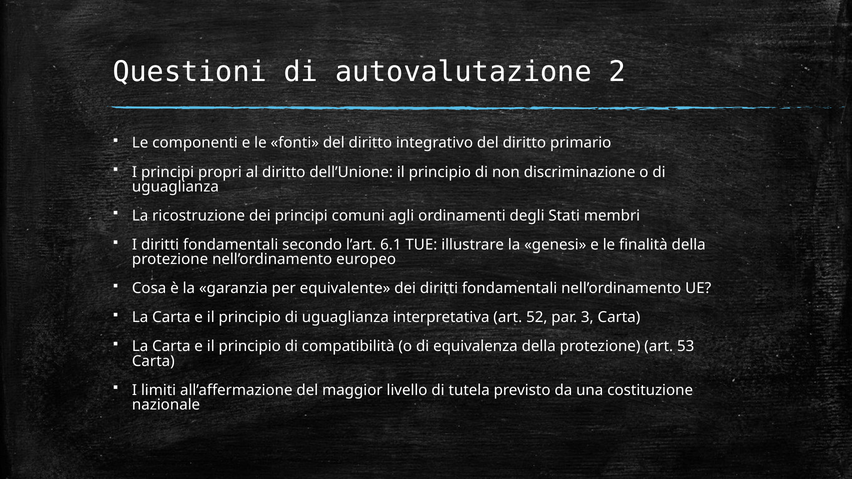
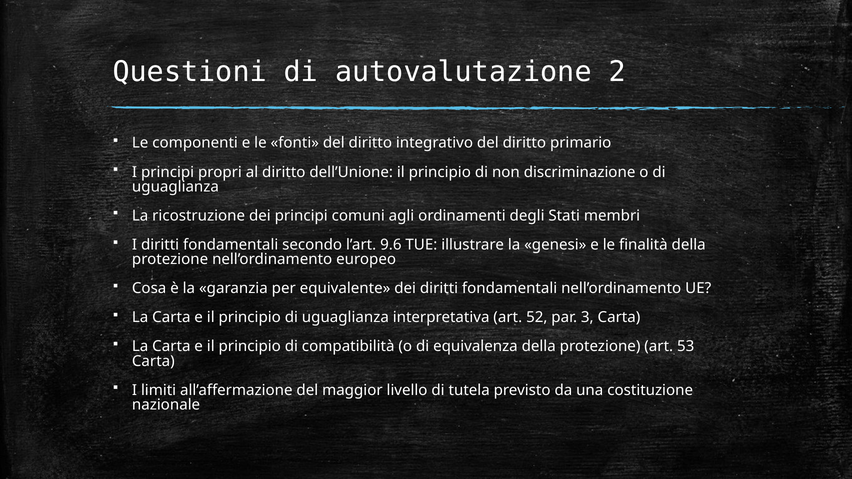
6.1: 6.1 -> 9.6 (391, 245)
